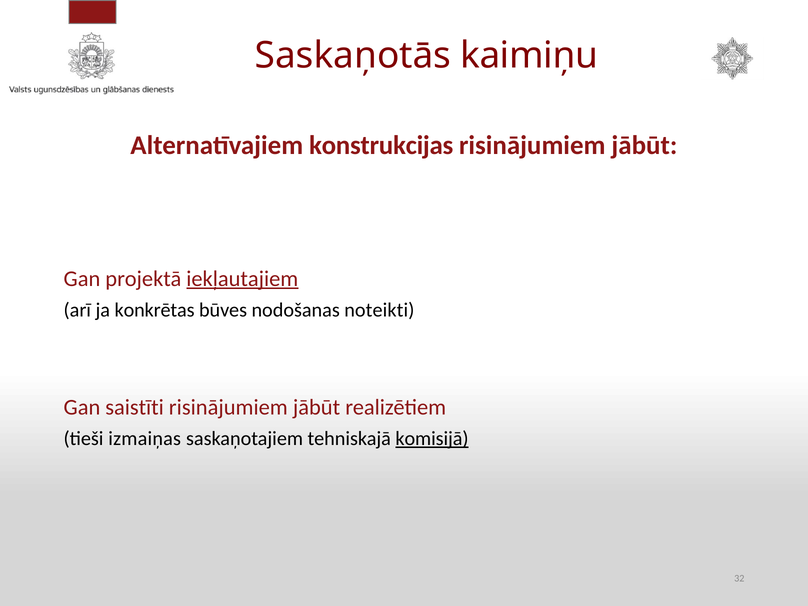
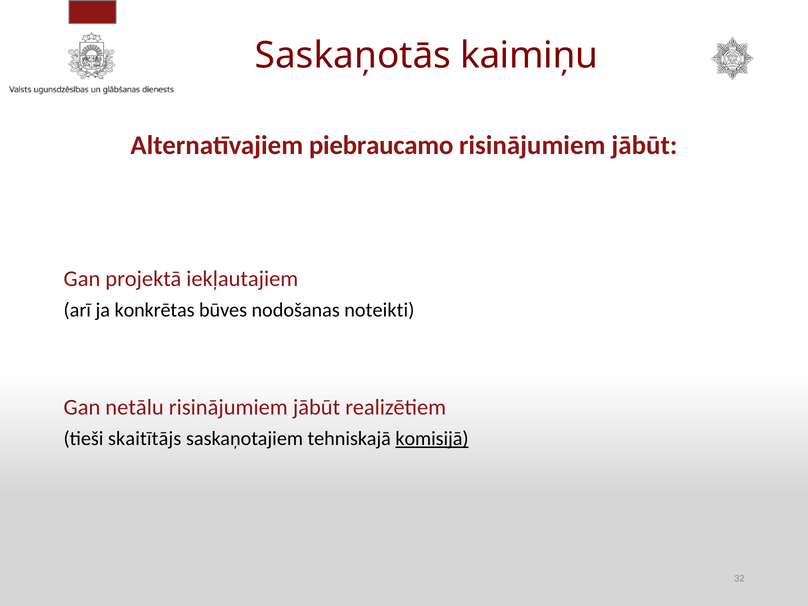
konstrukcijas: konstrukcijas -> piebraucamo (381, 146)
iekļautajiem underline: present -> none (242, 279)
saistīti: saistīti -> netālu (135, 407)
izmaiņas: izmaiņas -> skaitītājs (145, 439)
